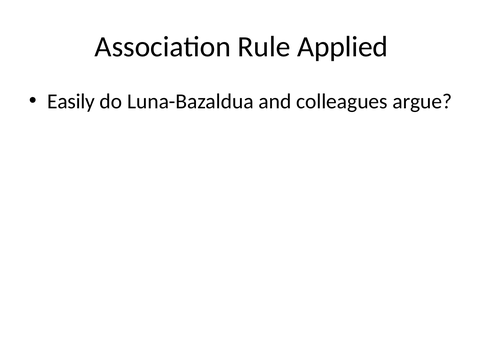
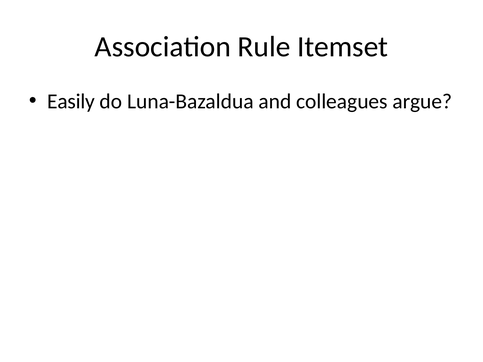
Applied: Applied -> Itemset (343, 47)
